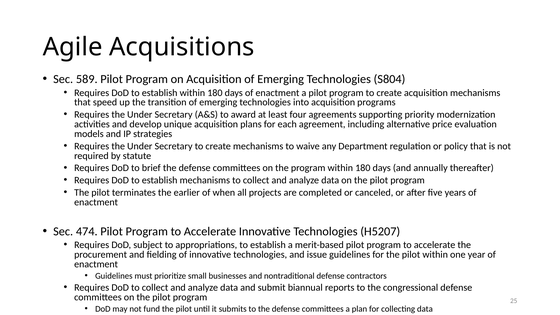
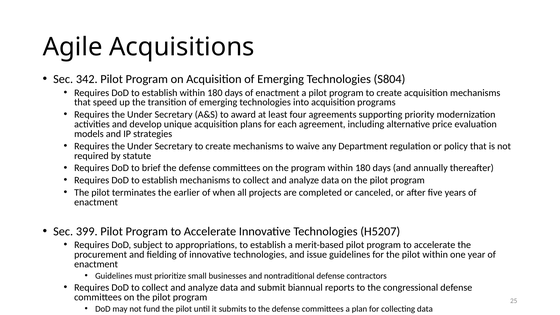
589: 589 -> 342 (87, 79)
474: 474 -> 399 (87, 231)
